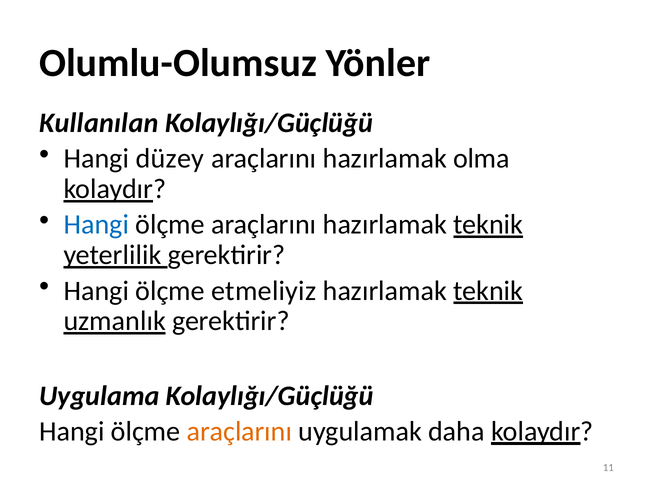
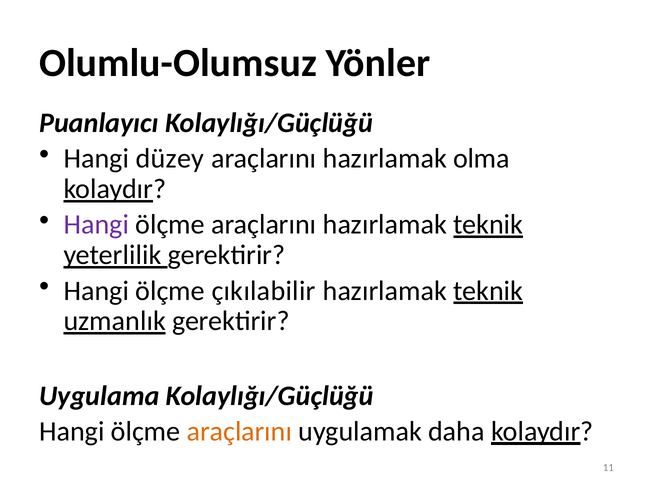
Kullanılan: Kullanılan -> Puanlayıcı (99, 123)
Hangi colour: blue -> purple (96, 225)
etmeliyiz: etmeliyiz -> çıkılabilir (264, 291)
